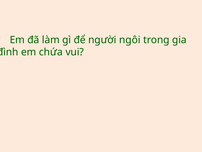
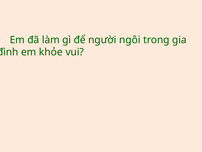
chứa: chứa -> khỏe (51, 52)
